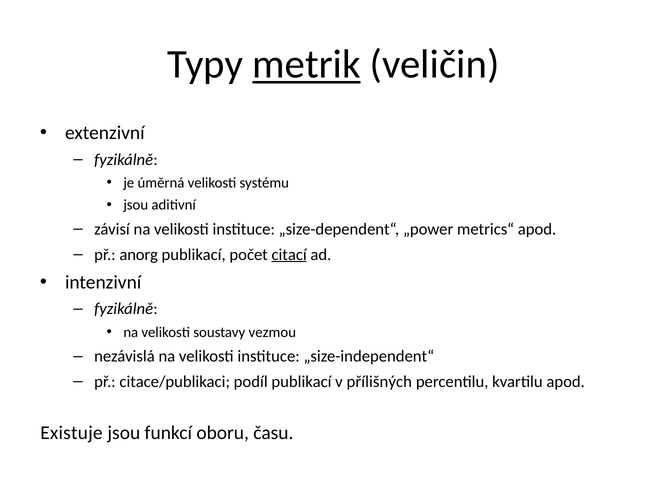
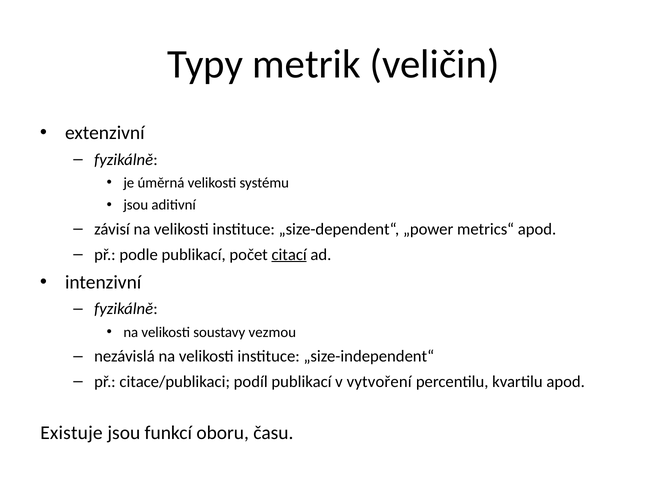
metrik underline: present -> none (306, 65)
anorg: anorg -> podle (139, 255)
přílišných: přílišných -> vytvoření (379, 382)
